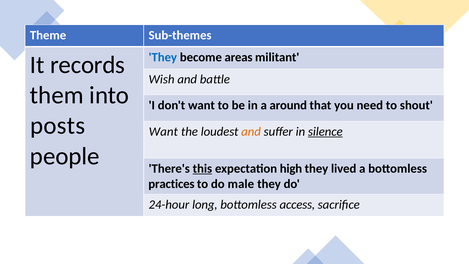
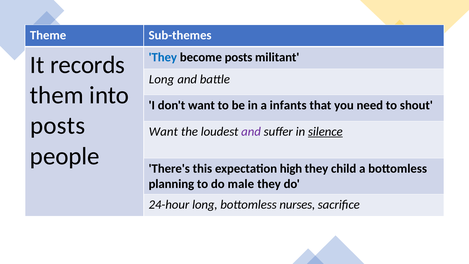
become areas: areas -> posts (239, 57)
Wish: Wish -> Long (162, 79)
around: around -> infants (288, 105)
and colour: orange -> purple (251, 131)
this underline: present -> none (202, 168)
lived: lived -> child (344, 168)
practices: practices -> planning (171, 184)
access: access -> nurses (297, 205)
